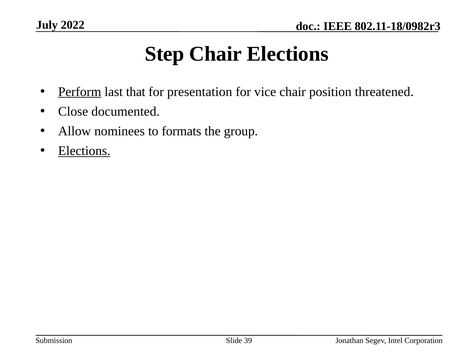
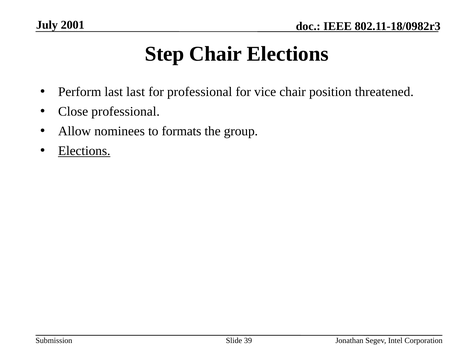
2022: 2022 -> 2001 (73, 25)
Perform underline: present -> none (80, 92)
last that: that -> last (136, 92)
for presentation: presentation -> professional (200, 92)
Close documented: documented -> professional (126, 112)
